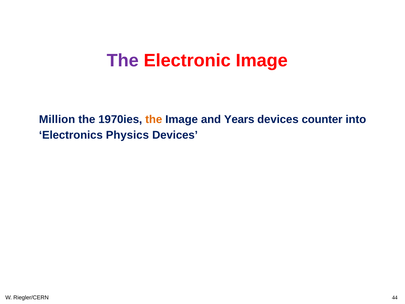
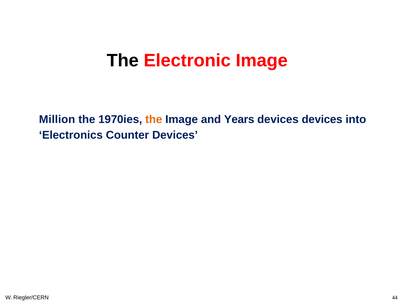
The colour: purple -> black (123, 61)
devices counter: counter -> devices (322, 119)
Physics: Physics -> Counter (127, 135)
